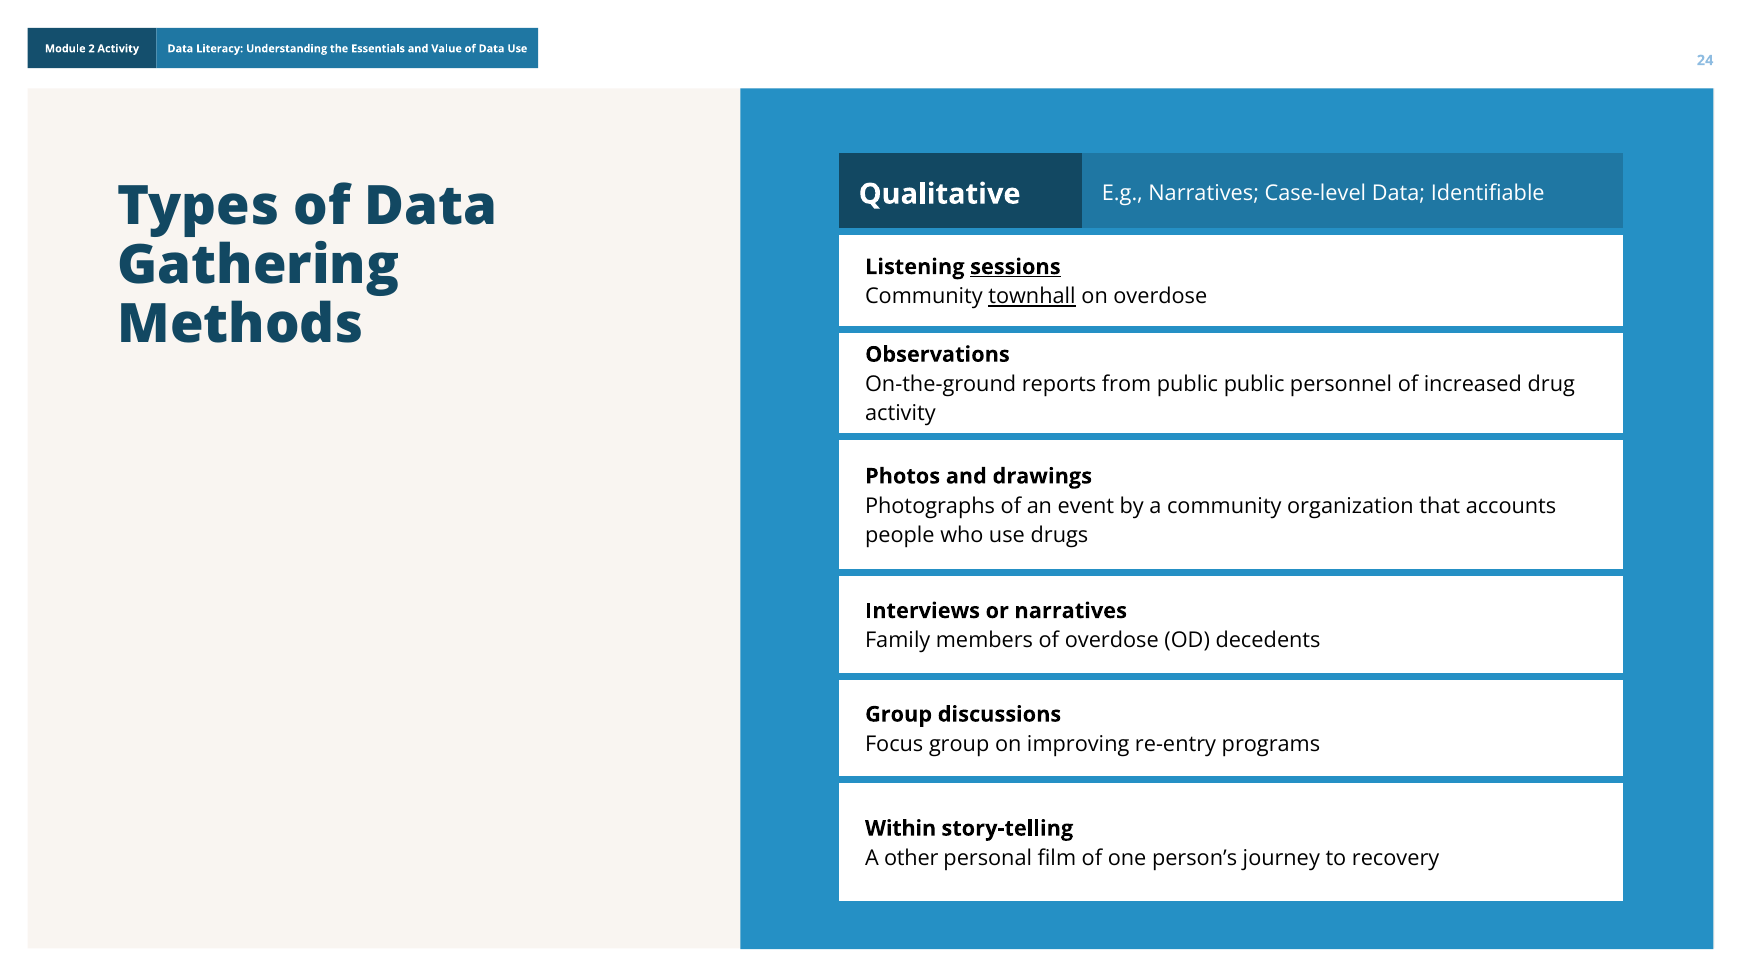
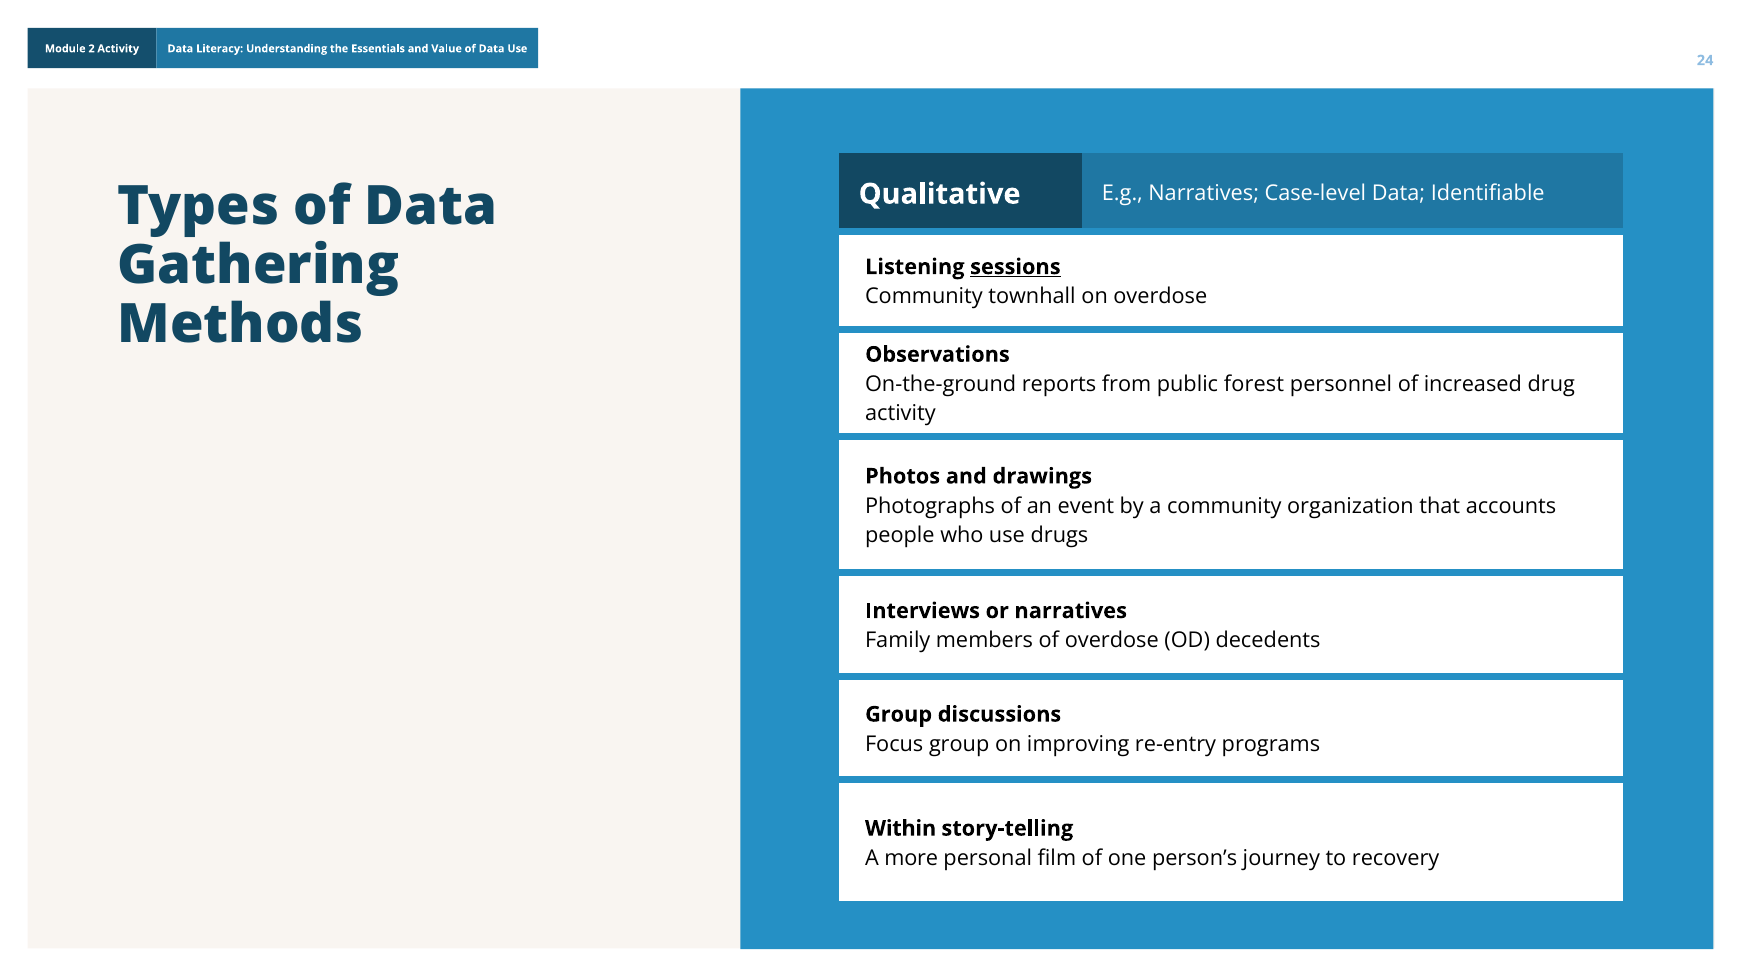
townhall underline: present -> none (1032, 297)
public public: public -> forest (1254, 384)
other: other -> more (911, 858)
